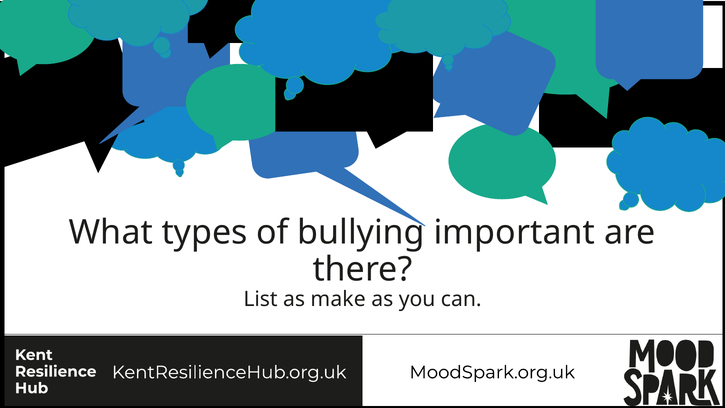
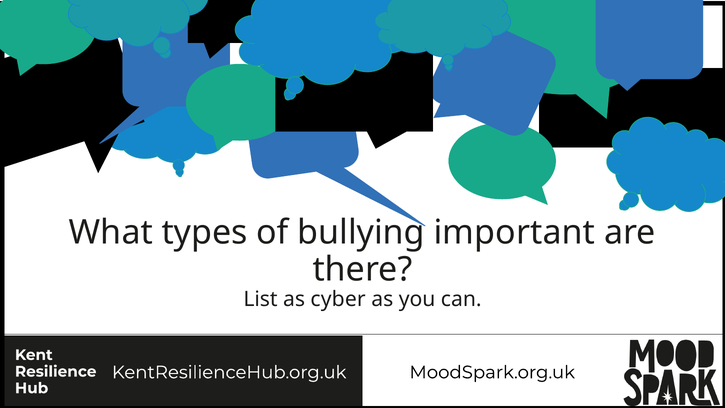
make: make -> cyber (338, 299)
